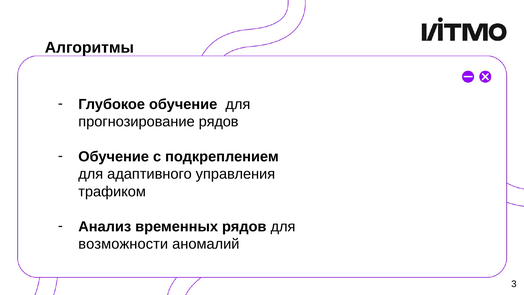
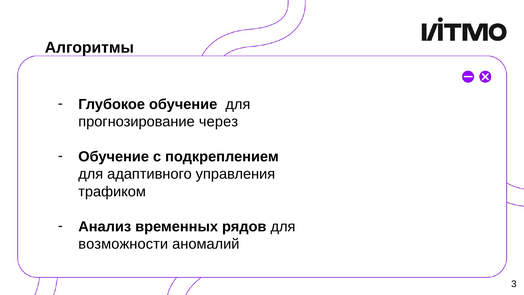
прогнозирование рядов: рядов -> через (218, 122)
